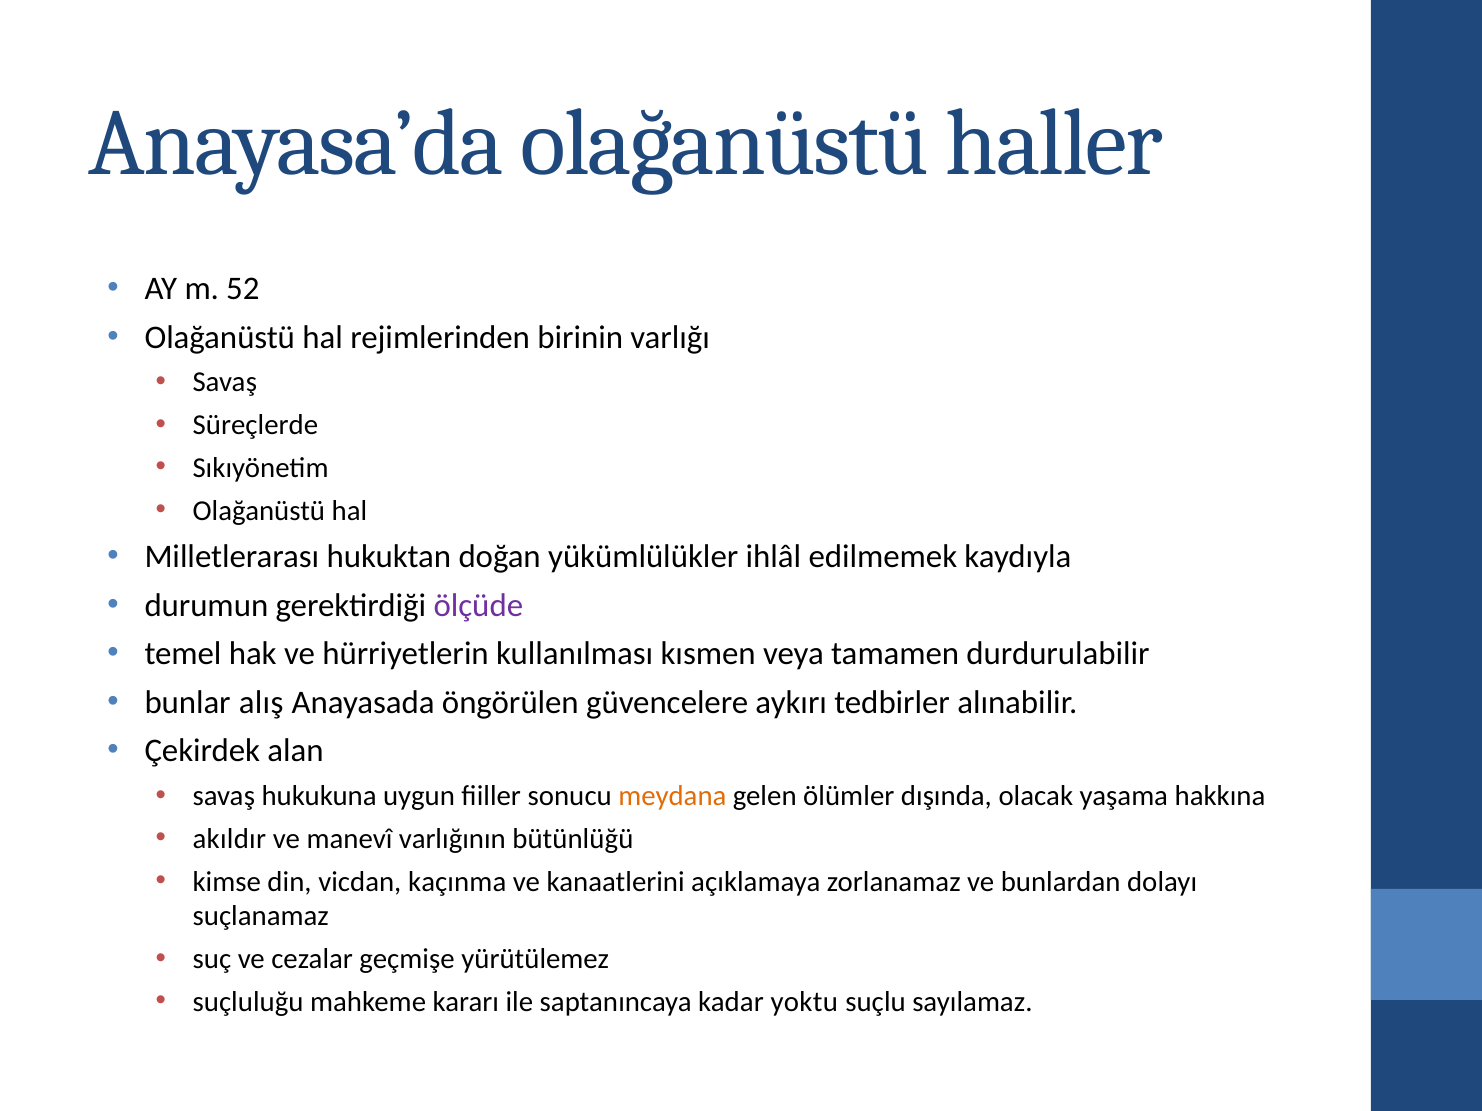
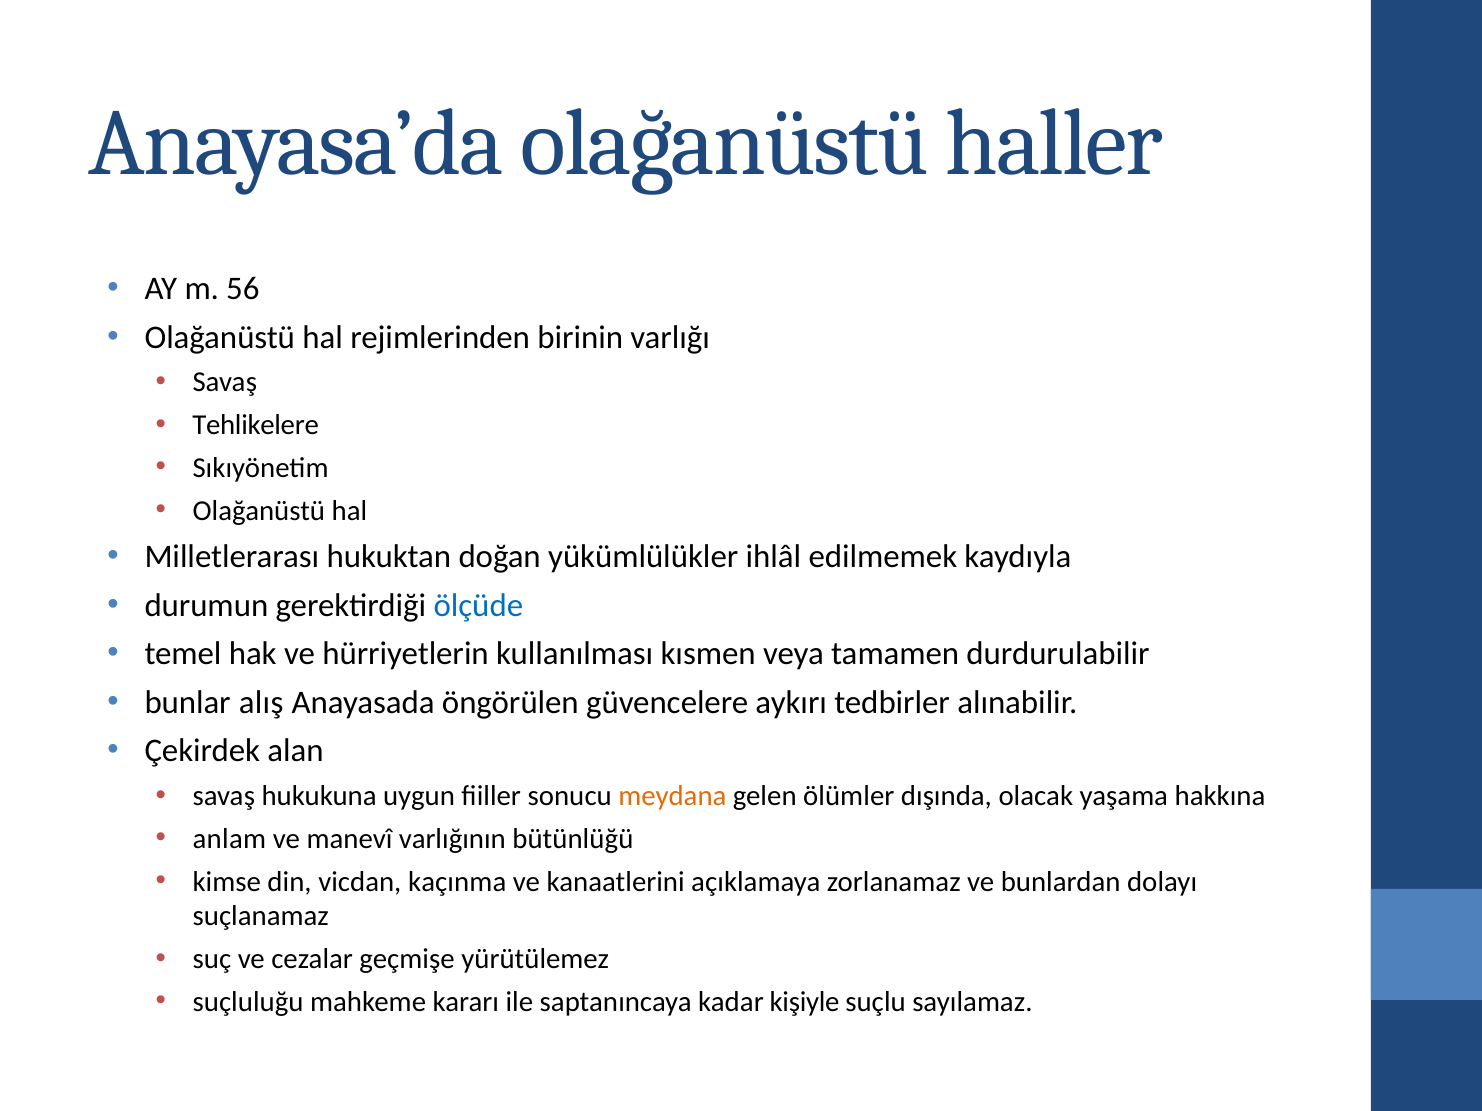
52: 52 -> 56 (243, 289)
Süreçlerde: Süreçlerde -> Tehlikelere (256, 425)
ölçüde colour: purple -> blue (478, 606)
akıldır: akıldır -> anlam (229, 839)
yoktu: yoktu -> kişiyle (805, 1002)
